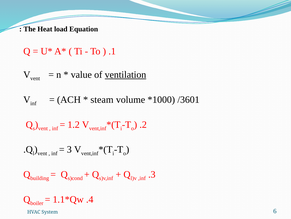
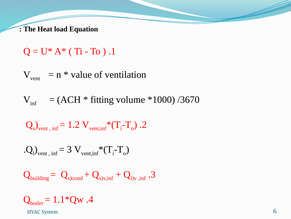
ventilation underline: present -> none (125, 74)
steam: steam -> fitting (102, 99)
/3601: /3601 -> /3670 (188, 99)
